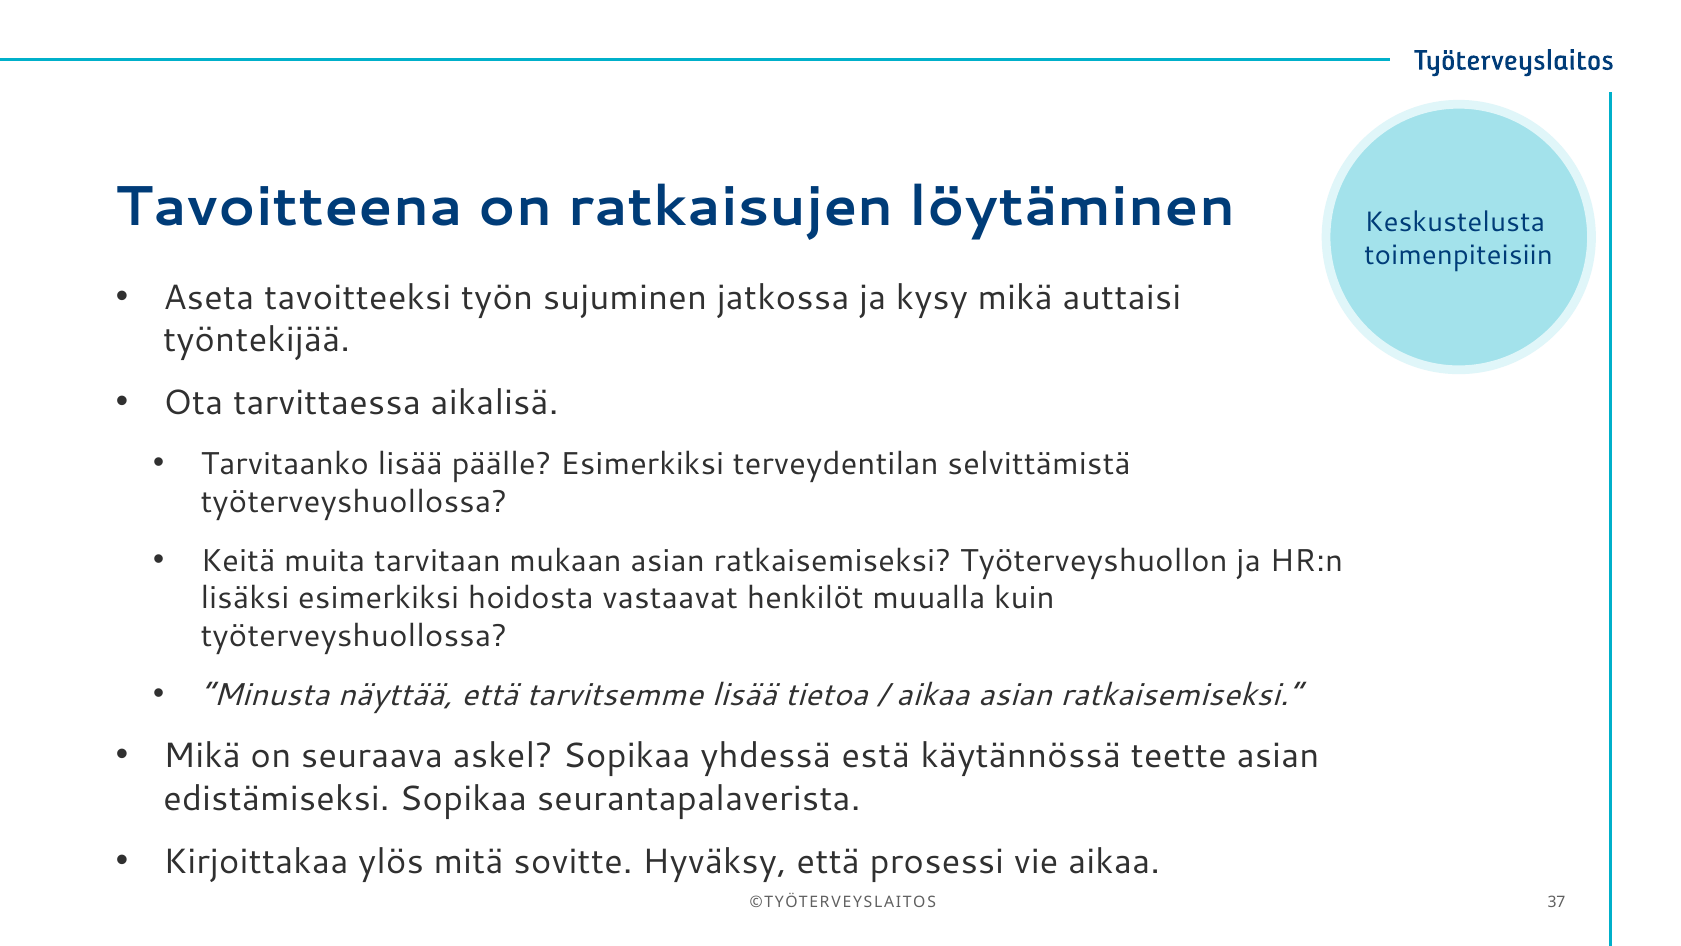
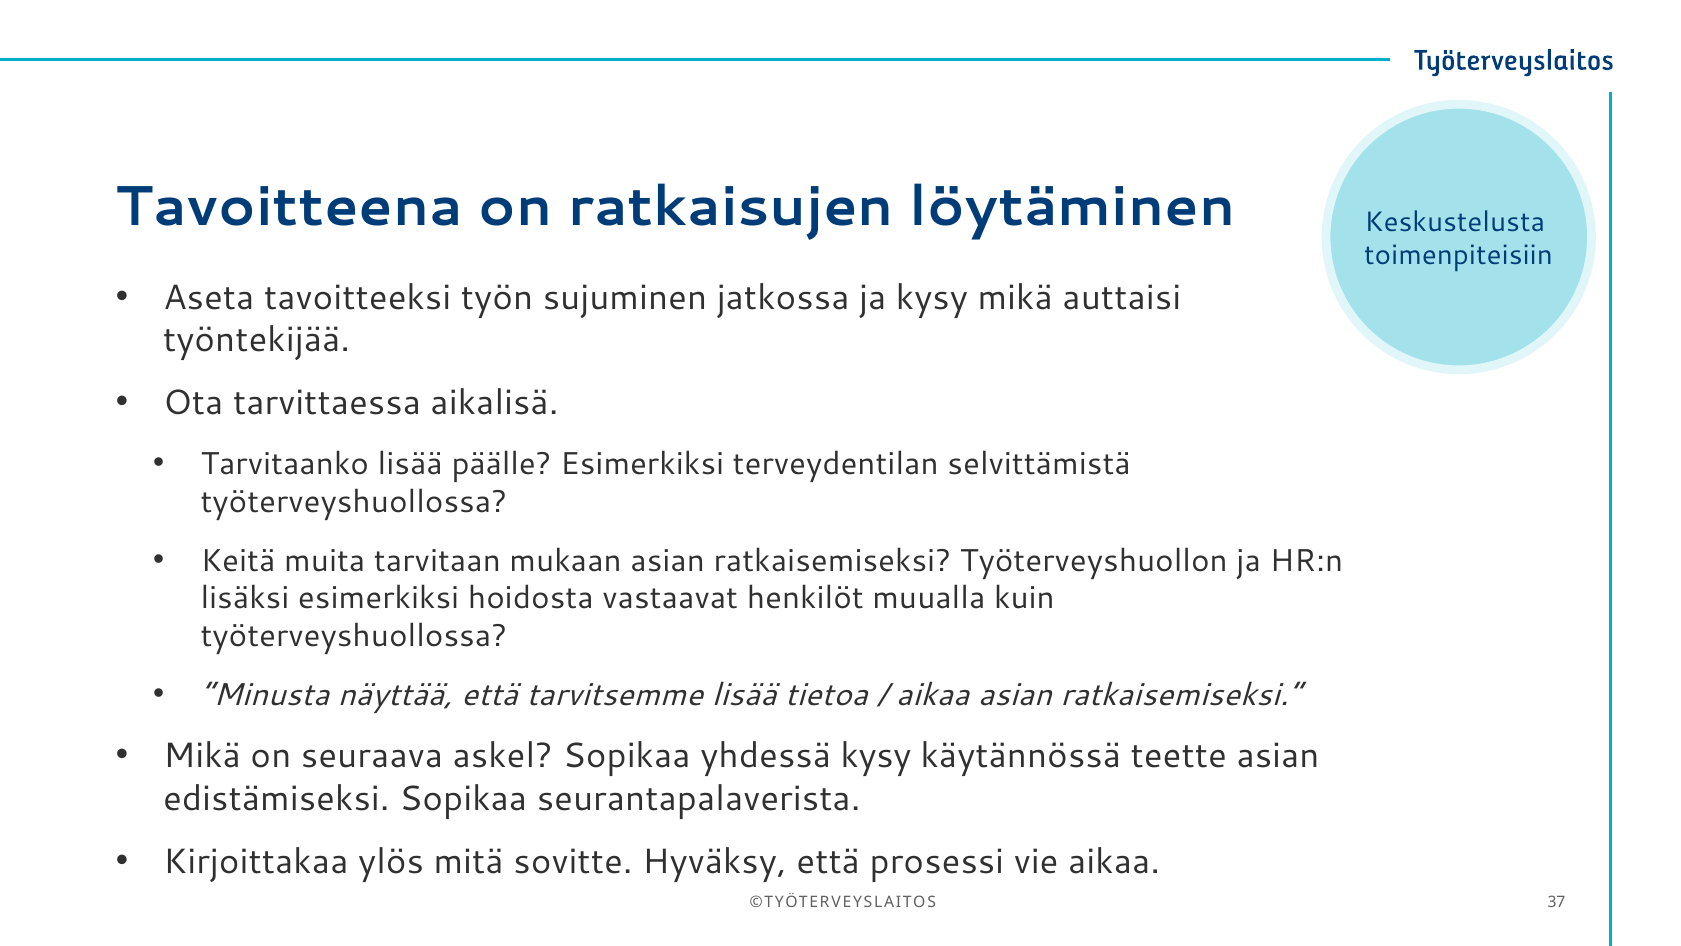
yhdessä estä: estä -> kysy (876, 756)
